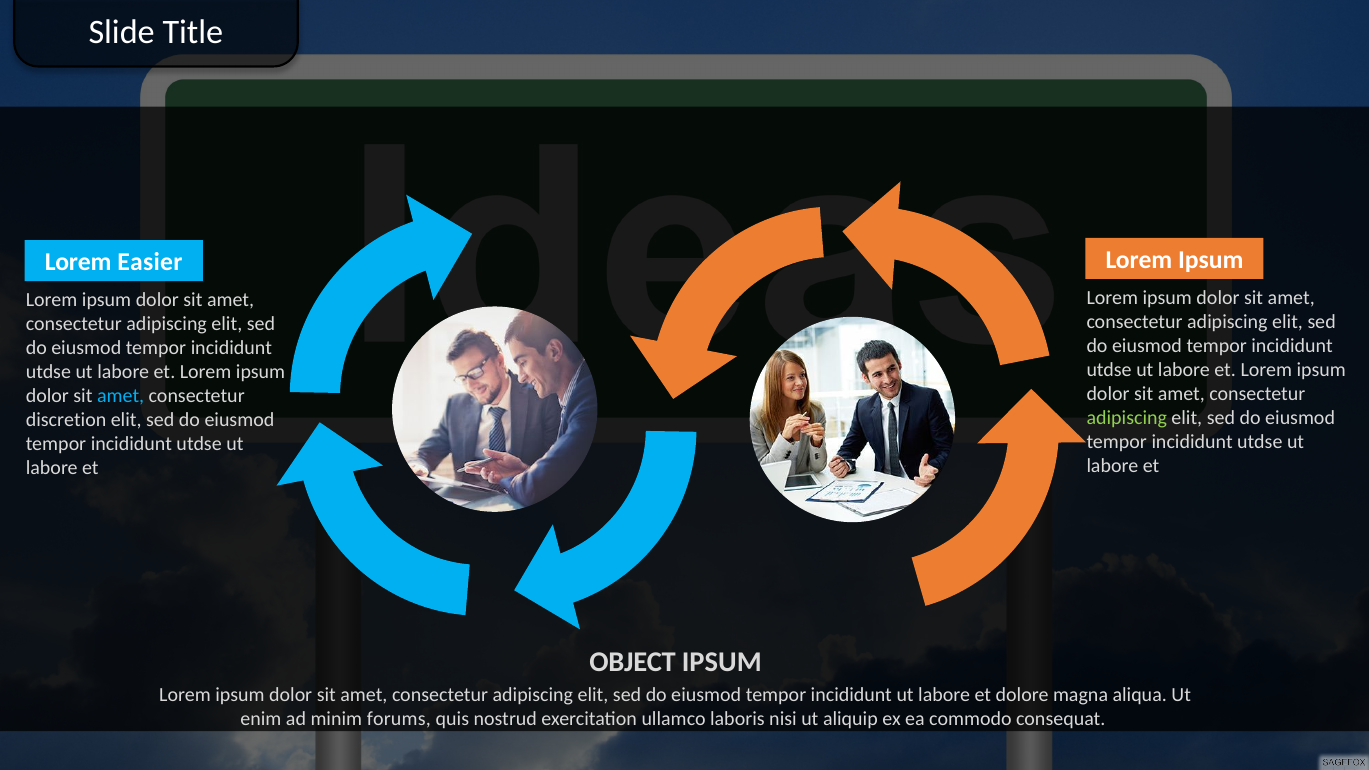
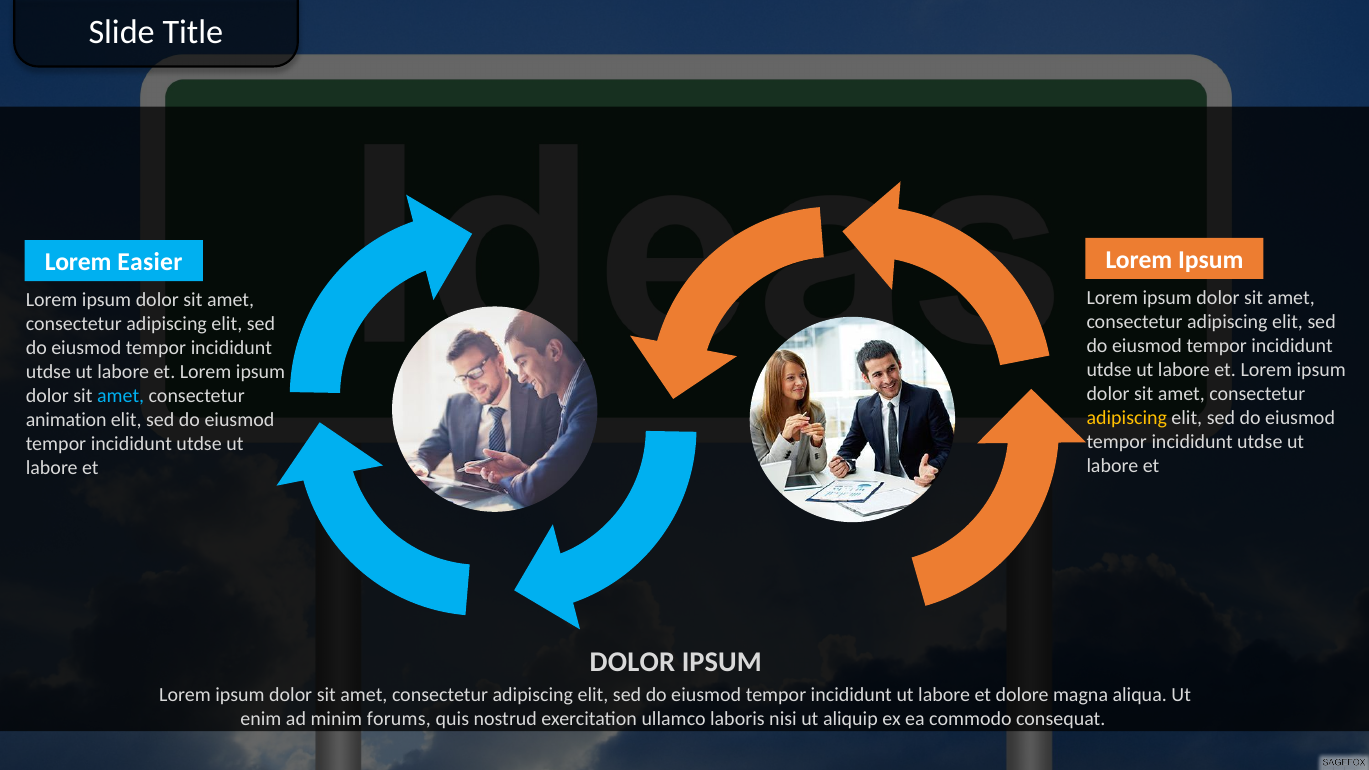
adipiscing colour: light green -> yellow (1127, 418)
discretion: discretion -> animation (66, 420)
OBJECT: OBJECT -> DOLOR (632, 662)
